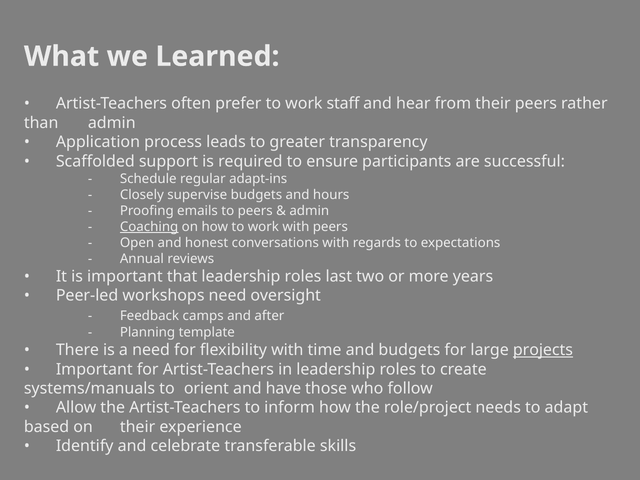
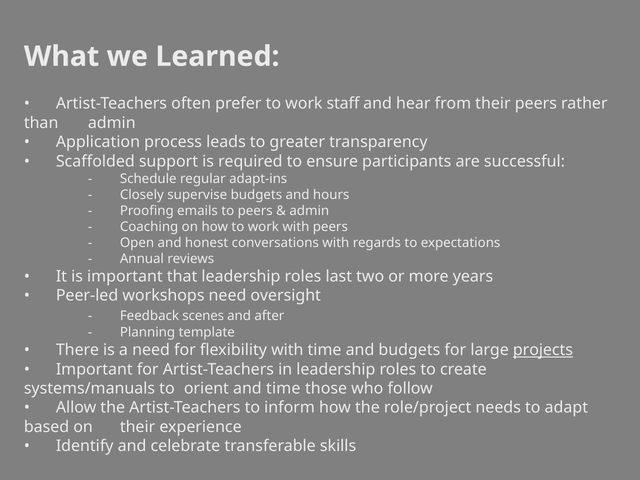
Coaching underline: present -> none (149, 227)
camps: camps -> scenes (203, 316)
and have: have -> time (283, 388)
